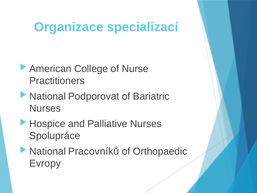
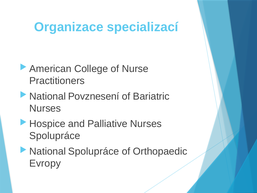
Podporovat: Podporovat -> Povznesení (94, 96)
National Pracovníků: Pracovníků -> Spolupráce (94, 151)
